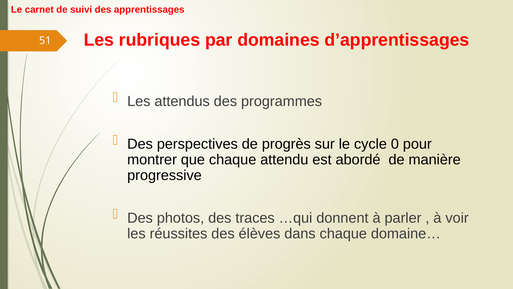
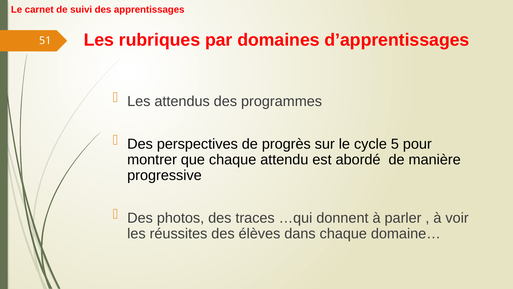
0: 0 -> 5 (395, 144)
